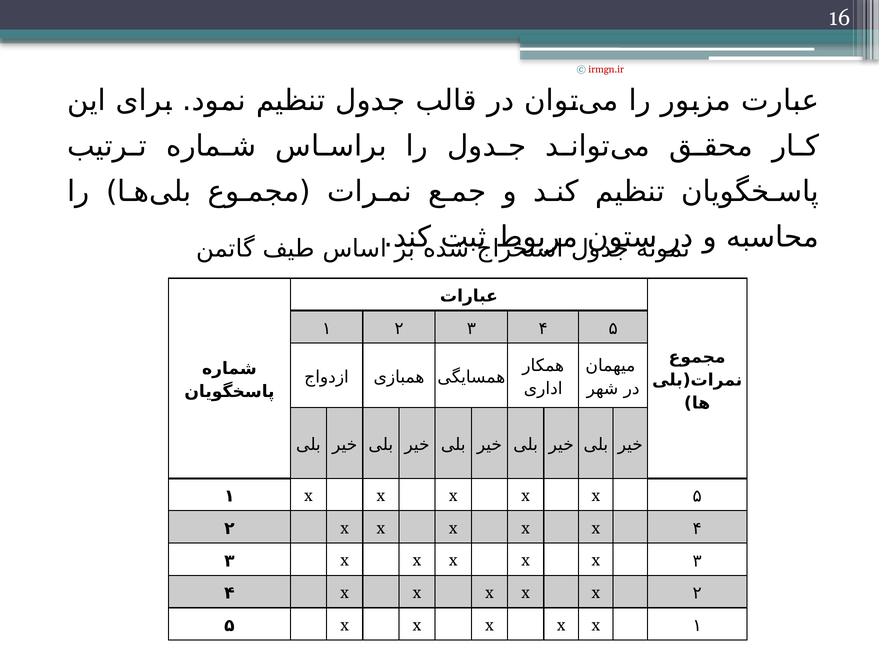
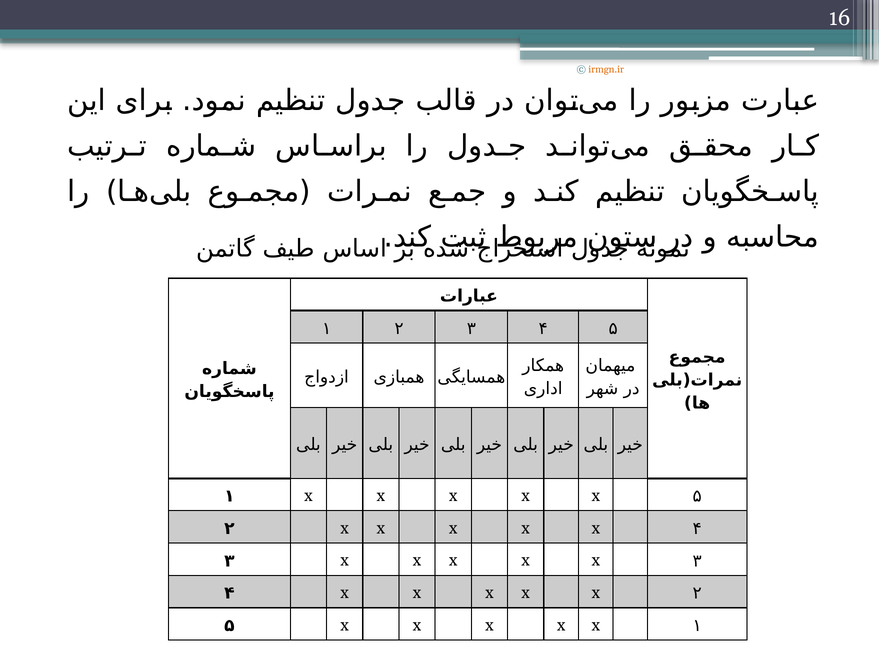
irmgn.ir colour: red -> orange (606, 70)
